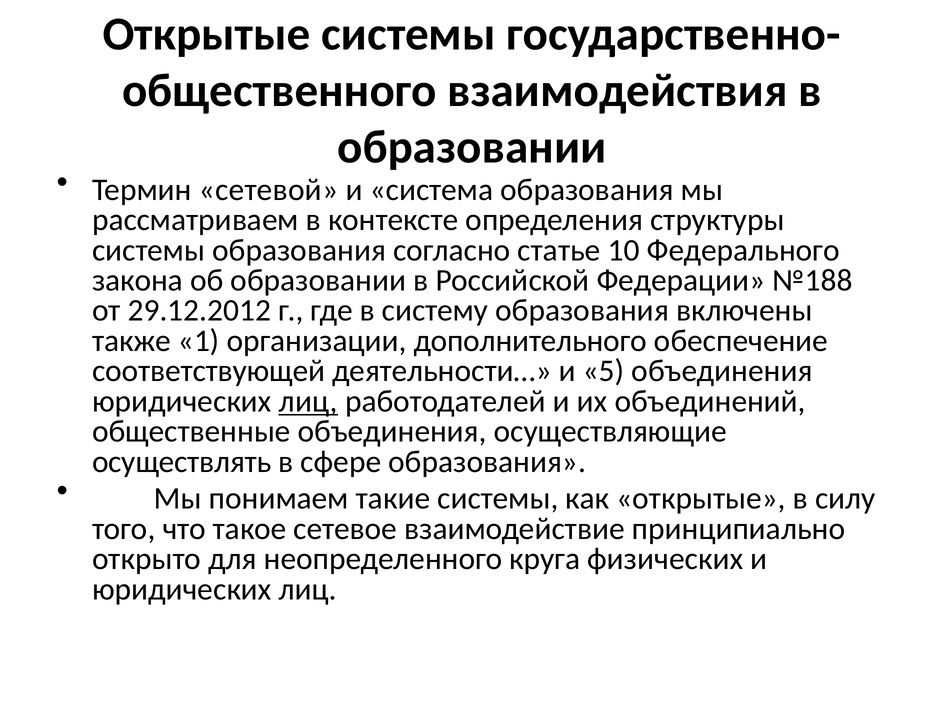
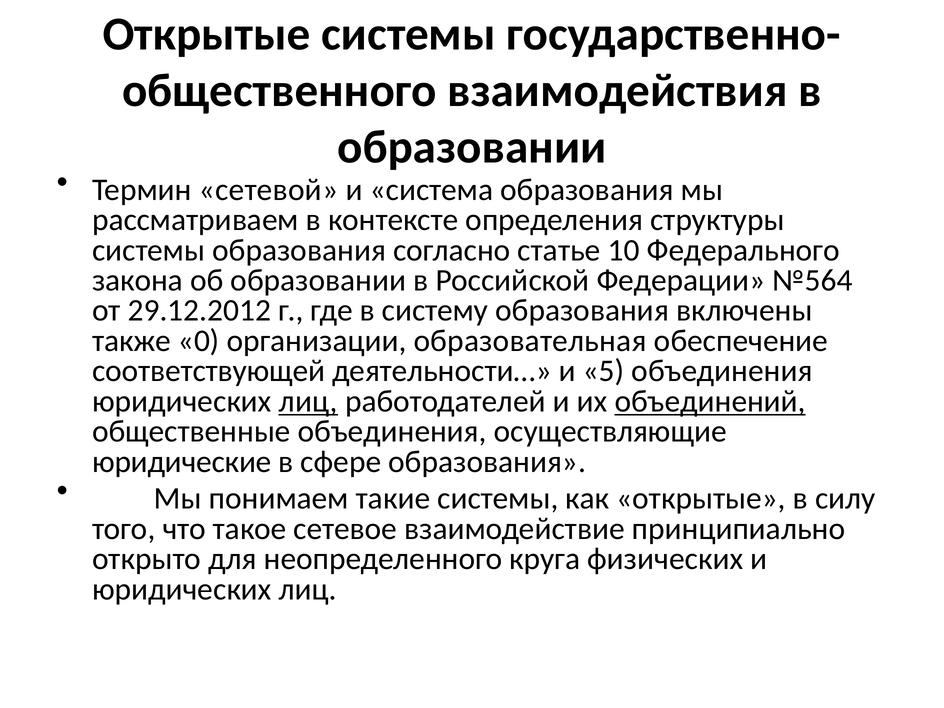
№188: №188 -> №564 (813, 280)
1: 1 -> 0 (199, 341)
дополнительного: дополнительного -> образовательная (530, 341)
объединений underline: none -> present (710, 401)
осуществлять: осуществлять -> юридические (182, 462)
